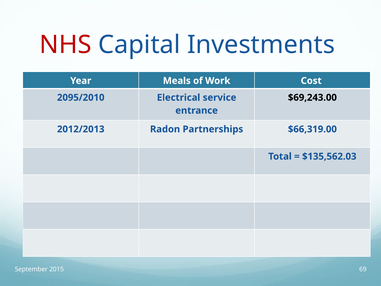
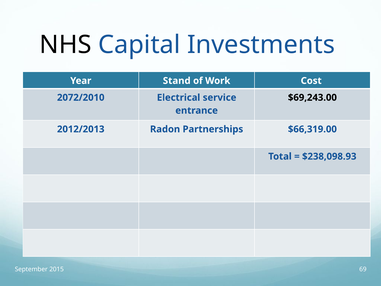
NHS colour: red -> black (65, 45)
Meals: Meals -> Stand (177, 81)
2095/2010: 2095/2010 -> 2072/2010 (81, 97)
$135,562.03: $135,562.03 -> $238,098.93 (329, 156)
